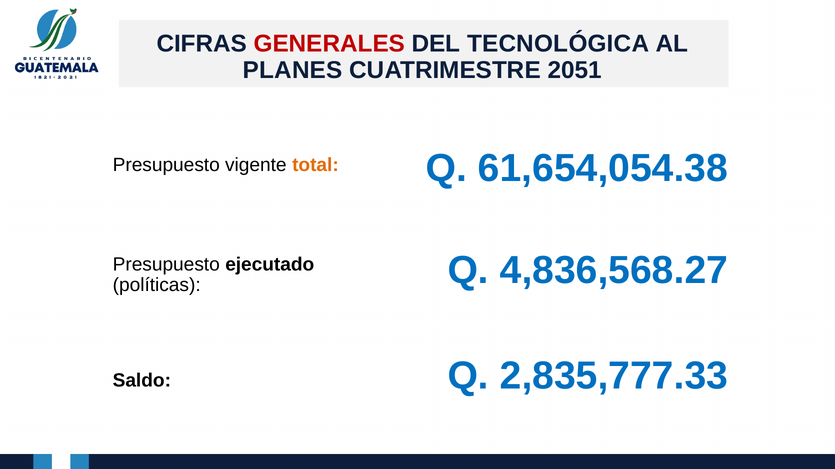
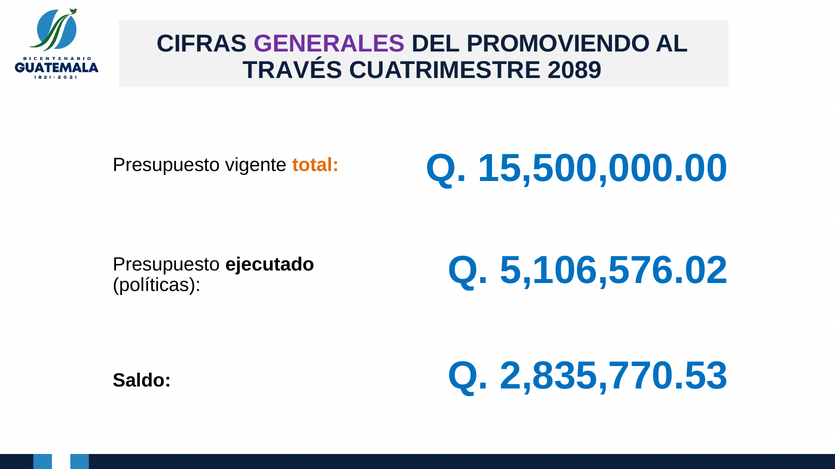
GENERALES colour: red -> purple (329, 44)
TECNOLÓGICA: TECNOLÓGICA -> PROMOVIENDO (558, 44)
PLANES: PLANES -> TRAVÉS (293, 70)
2051: 2051 -> 2089 (575, 70)
61,654,054.38: 61,654,054.38 -> 15,500,000.00 (603, 168)
4,836,568.27: 4,836,568.27 -> 5,106,576.02 (614, 271)
2,835,777.33: 2,835,777.33 -> 2,835,770.53 (614, 376)
